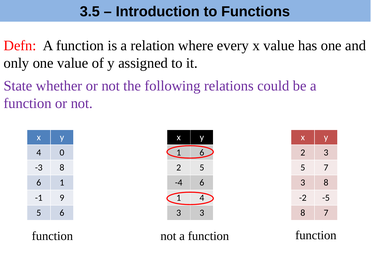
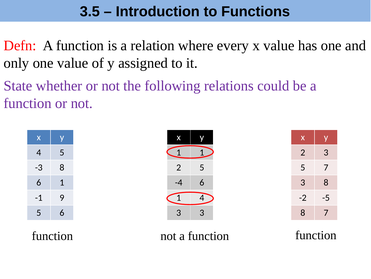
4 0: 0 -> 5 (62, 152)
1 6: 6 -> 1 (202, 152)
